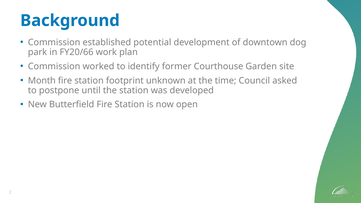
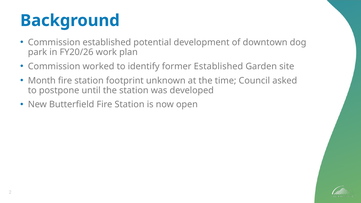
FY20/66: FY20/66 -> FY20/26 (77, 52)
former Courthouse: Courthouse -> Established (218, 66)
